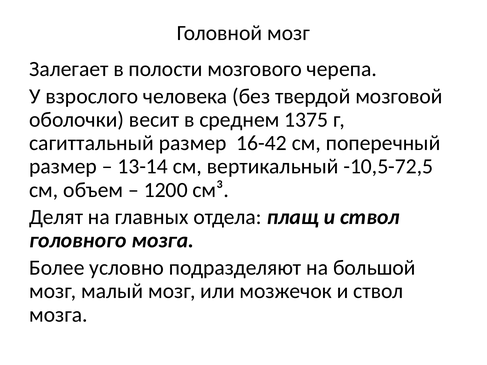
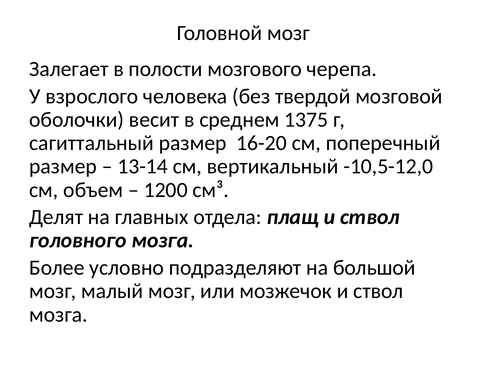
16-42: 16-42 -> 16-20 (262, 143)
-10,5-72,5: -10,5-72,5 -> -10,5-12,0 (388, 167)
